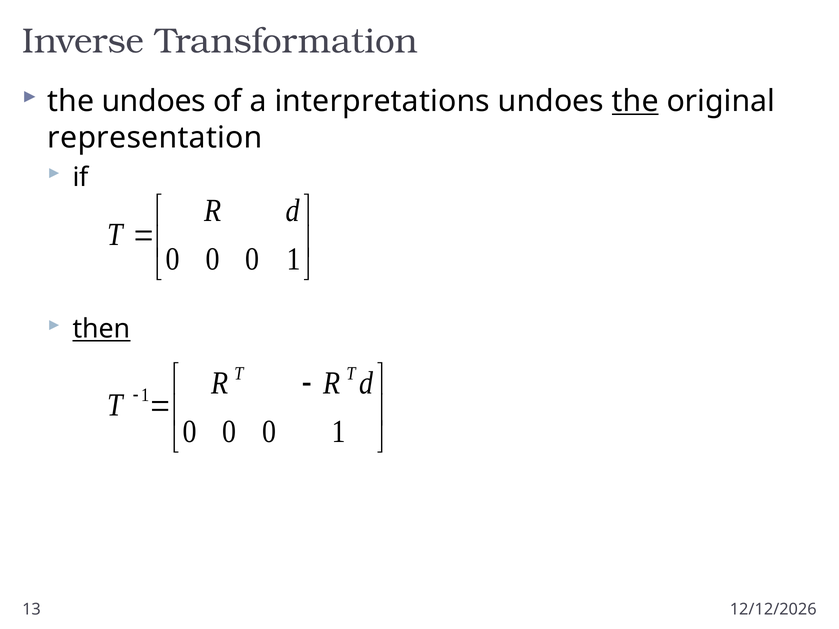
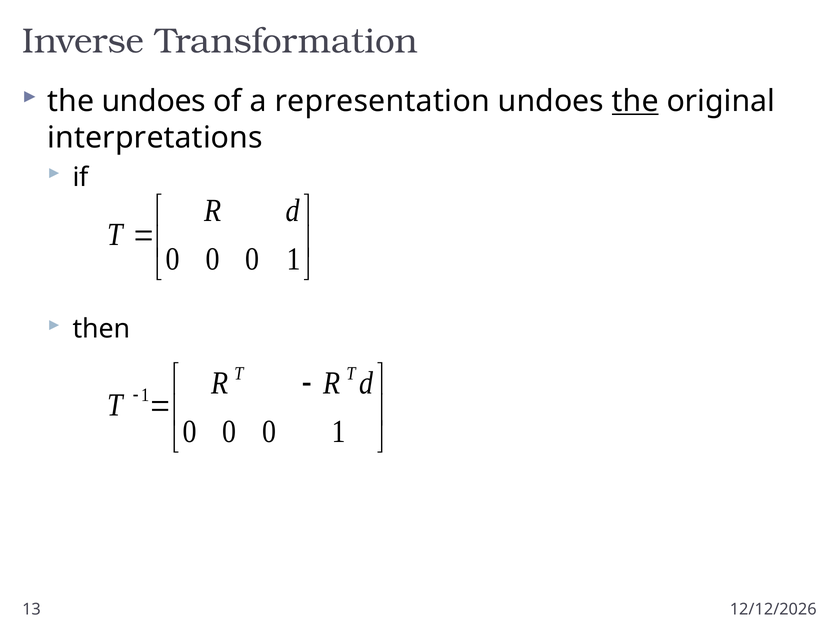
interpretations: interpretations -> representation (382, 101)
representation: representation -> interpretations (155, 138)
then underline: present -> none (102, 329)
